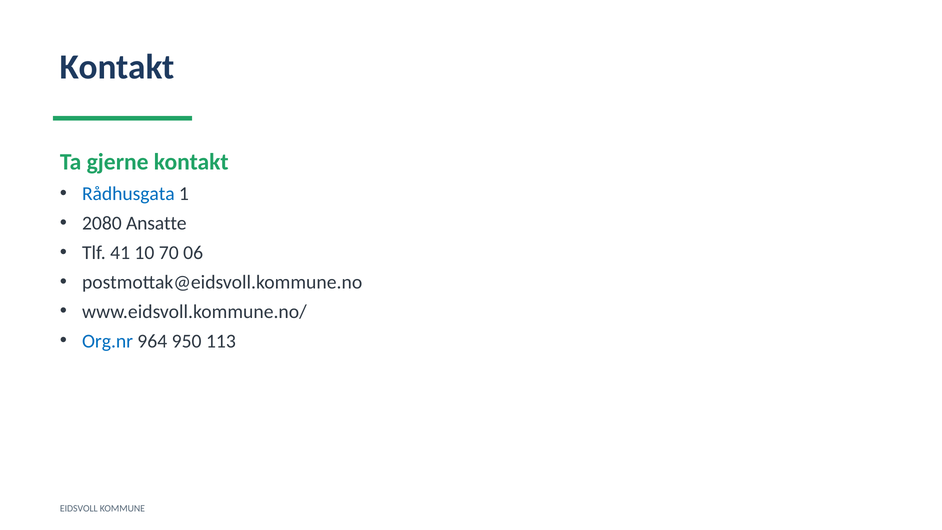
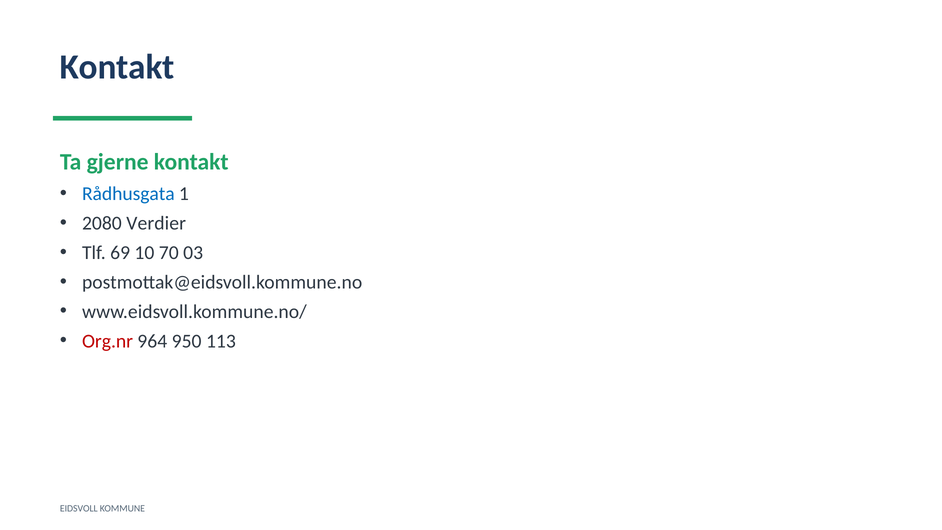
Ansatte: Ansatte -> Verdier (156, 223)
41: 41 -> 69 (120, 253)
06: 06 -> 03 (193, 253)
Org.nr colour: blue -> red (108, 341)
